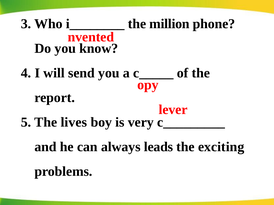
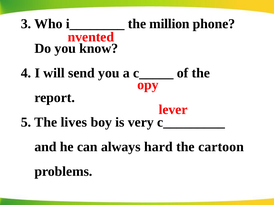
leads: leads -> hard (158, 147)
exciting: exciting -> cartoon (221, 147)
